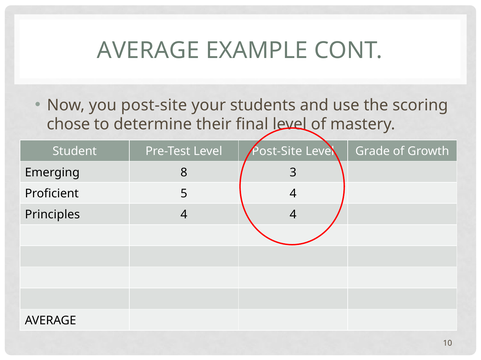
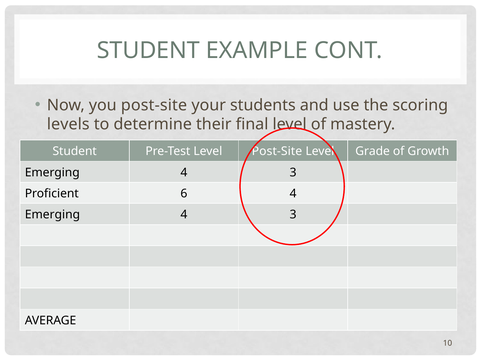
AVERAGE: AVERAGE -> STUDENT (148, 50)
chose: chose -> levels (68, 125)
8: 8 -> 4 (184, 173)
5: 5 -> 6 (184, 194)
Principles: Principles -> Emerging (52, 215)
4: 4 -> 3 (293, 215)
